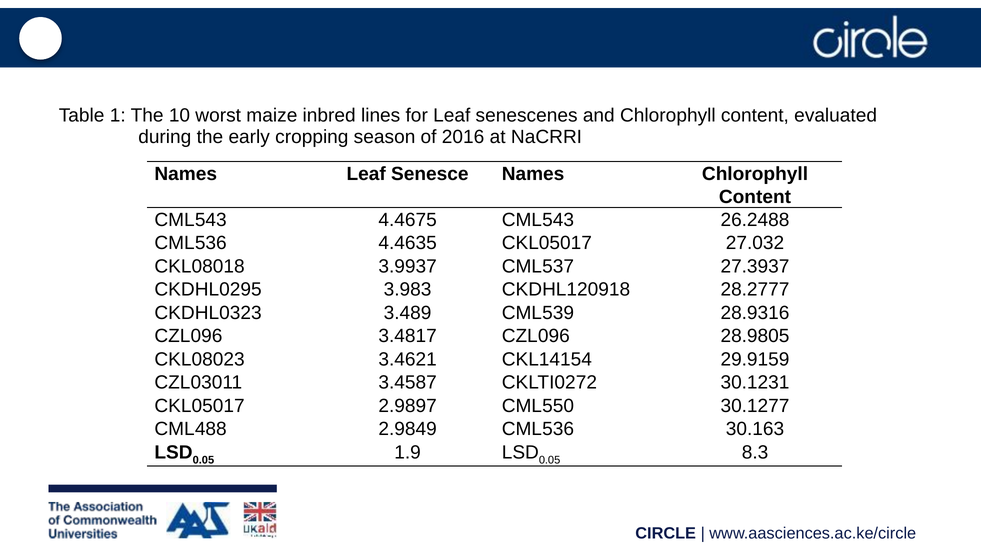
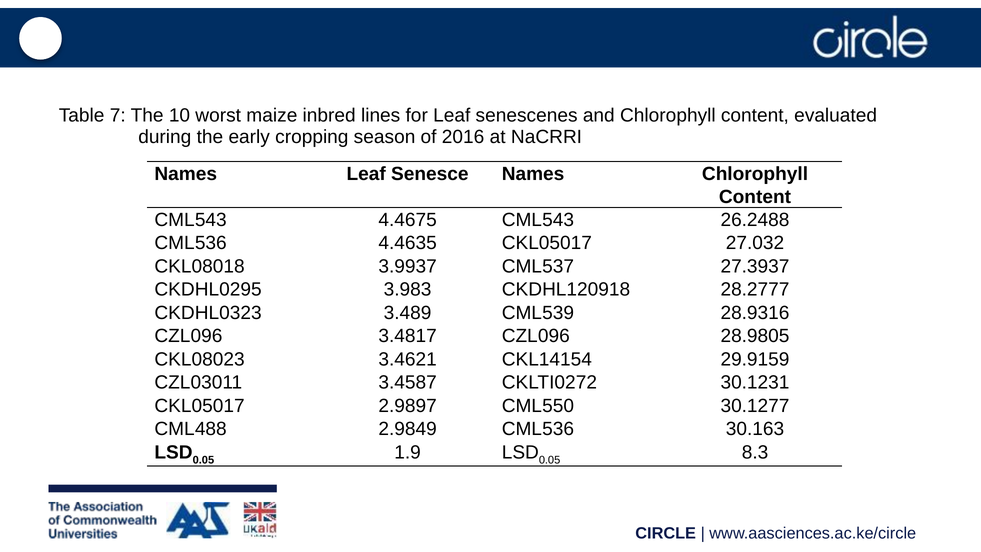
1: 1 -> 7 (118, 115)
